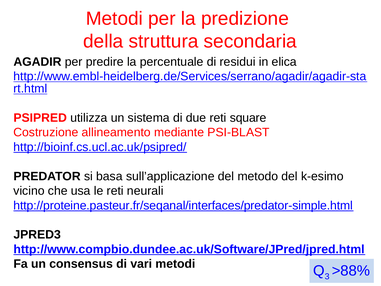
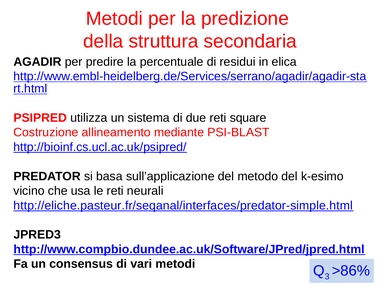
http://proteine.pasteur.fr/seqanal/interfaces/predator-simple.html: http://proteine.pasteur.fr/seqanal/interfaces/predator-simple.html -> http://eliche.pasteur.fr/seqanal/interfaces/predator-simple.html (183, 205)
>88%: >88% -> >86% (351, 270)
